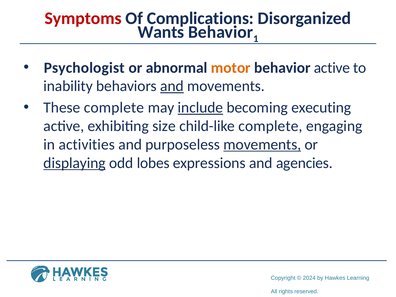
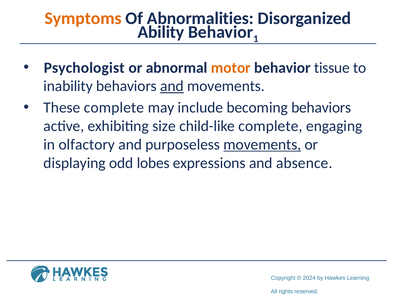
Symptoms colour: red -> orange (83, 18)
Complications: Complications -> Abnormalities (200, 18)
Wants: Wants -> Ability (161, 32)
behavior active: active -> tissue (332, 68)
include underline: present -> none (200, 108)
becoming executing: executing -> behaviors (321, 108)
activities: activities -> olfactory (87, 145)
displaying underline: present -> none (75, 163)
agencies: agencies -> absence (304, 163)
